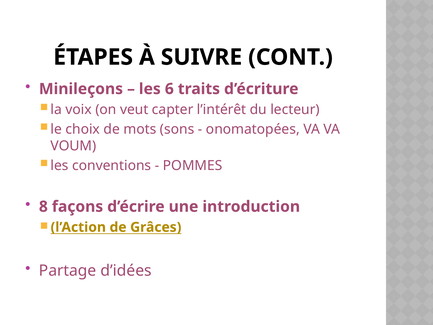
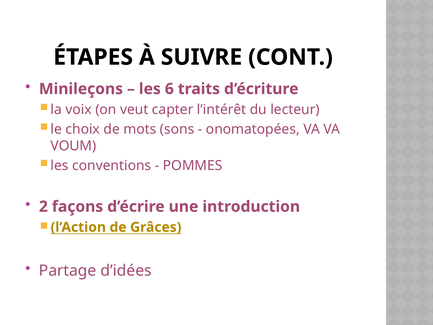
8: 8 -> 2 (43, 206)
